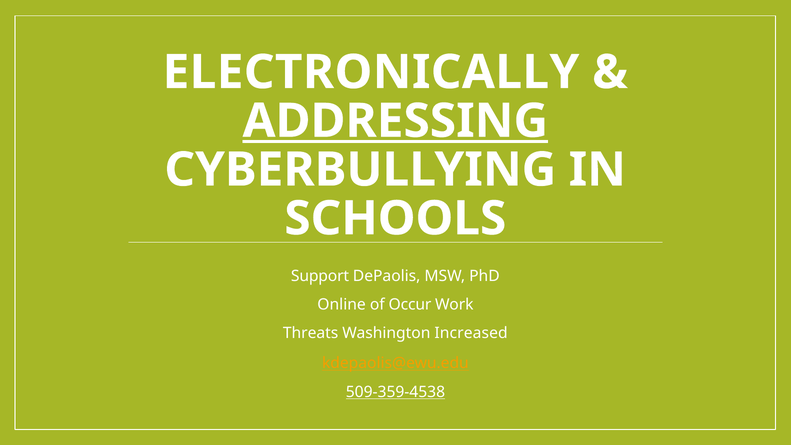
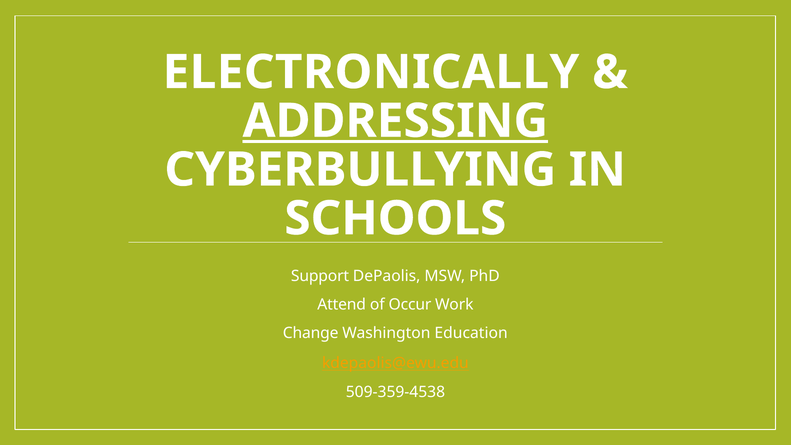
Online: Online -> Attend (342, 304)
Threats: Threats -> Change (311, 333)
Increased: Increased -> Education (471, 333)
509-359-4538 underline: present -> none (395, 392)
